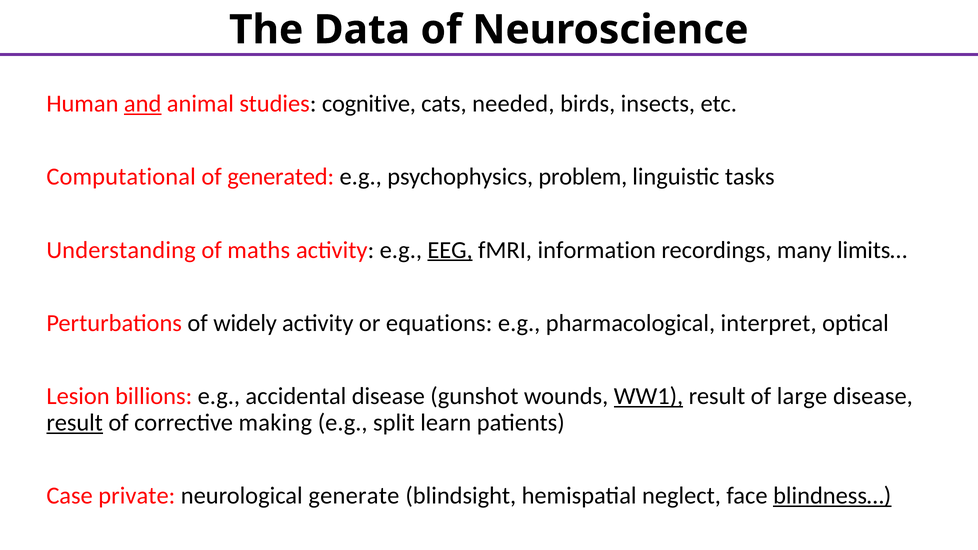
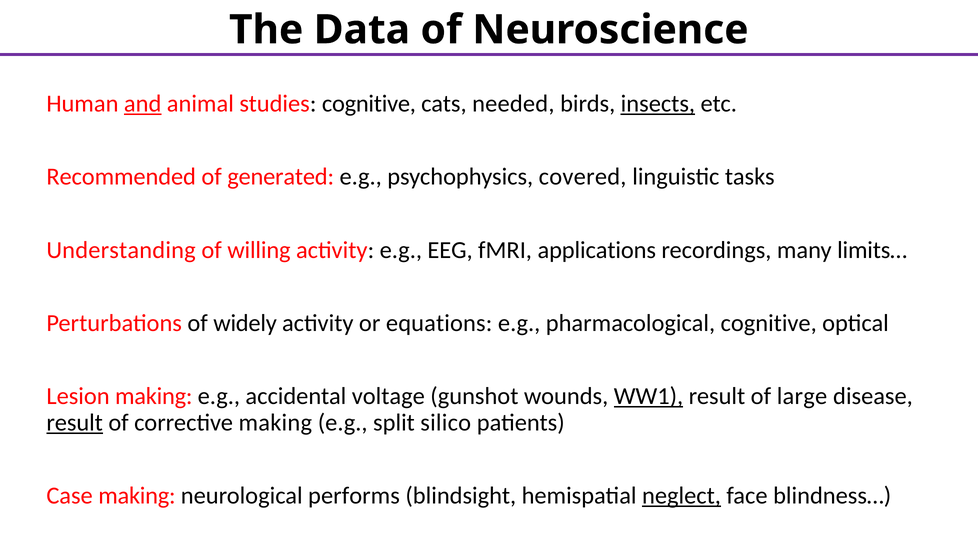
insects underline: none -> present (658, 104)
Computational: Computational -> Recommended (121, 177)
problem: problem -> covered (583, 177)
maths: maths -> willing (259, 250)
EEG underline: present -> none (450, 250)
information: information -> applications (597, 250)
pharmacological interpret: interpret -> cognitive (769, 323)
Lesion billions: billions -> making (154, 396)
accidental disease: disease -> voltage (388, 396)
learn: learn -> silico (446, 423)
Case private: private -> making (137, 496)
generate: generate -> performs (354, 496)
neglect underline: none -> present (681, 496)
blindness… underline: present -> none (832, 496)
